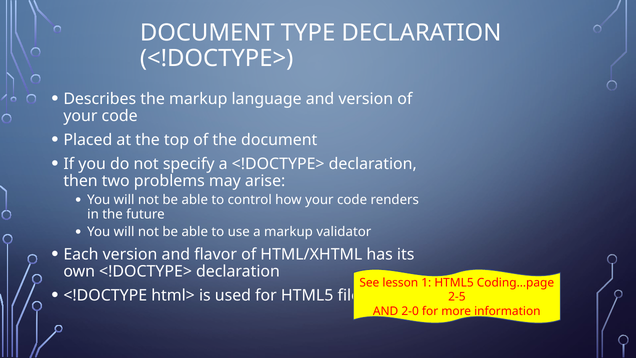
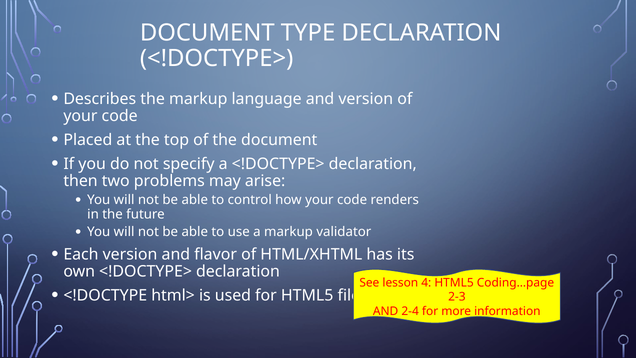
1: 1 -> 4 (426, 283)
2-5: 2-5 -> 2-3 (457, 297)
2-0: 2-0 -> 2-4 (410, 311)
